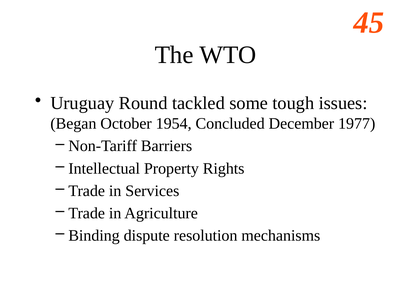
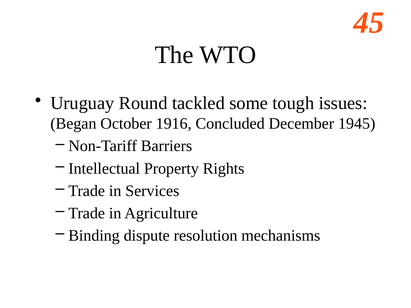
1954: 1954 -> 1916 (174, 124)
1977: 1977 -> 1945 (357, 124)
